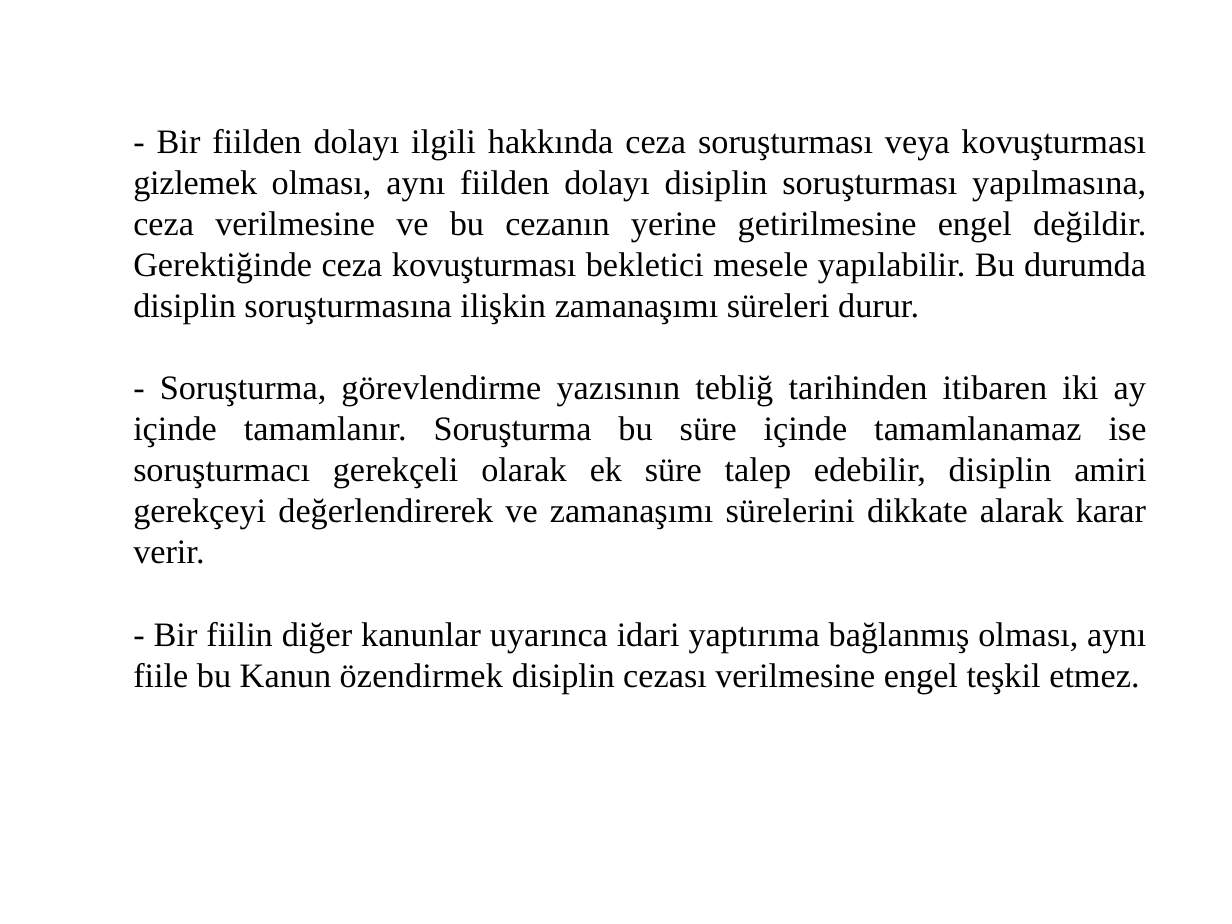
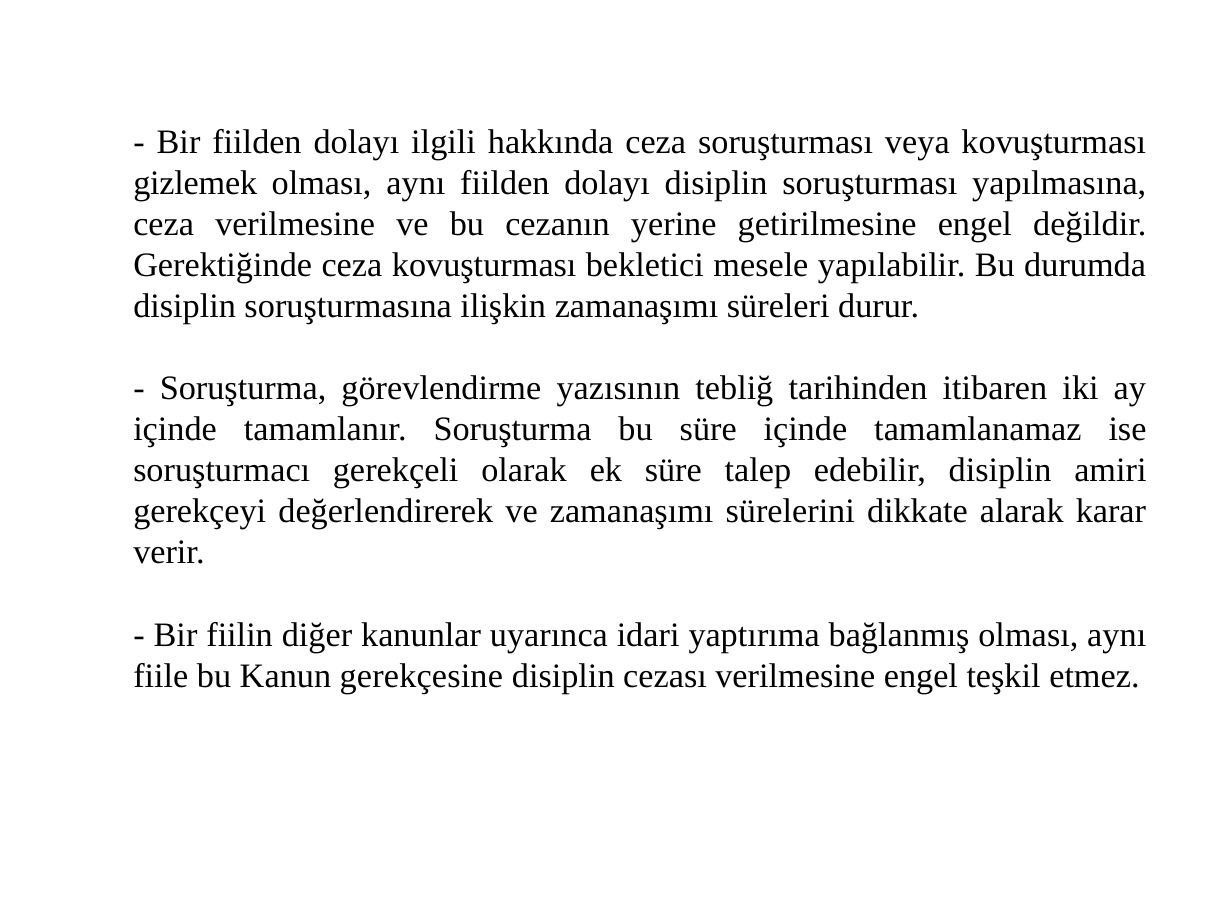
özendirmek: özendirmek -> gerekçesine (421, 676)
